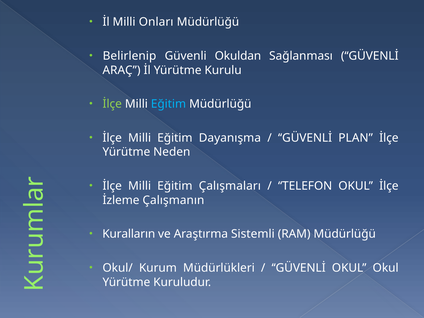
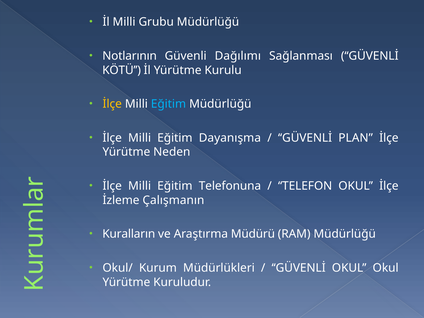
Onları: Onları -> Grubu (156, 22)
Belirlenip: Belirlenip -> Notlarının (130, 56)
Okuldan: Okuldan -> Dağılımı (238, 56)
ARAÇ: ARAÇ -> KÖTÜ (122, 70)
İlçe colour: light green -> yellow (112, 104)
Çalışmaları: Çalışmaları -> Telefonuna (230, 186)
Sistemli: Sistemli -> Müdürü (253, 234)
